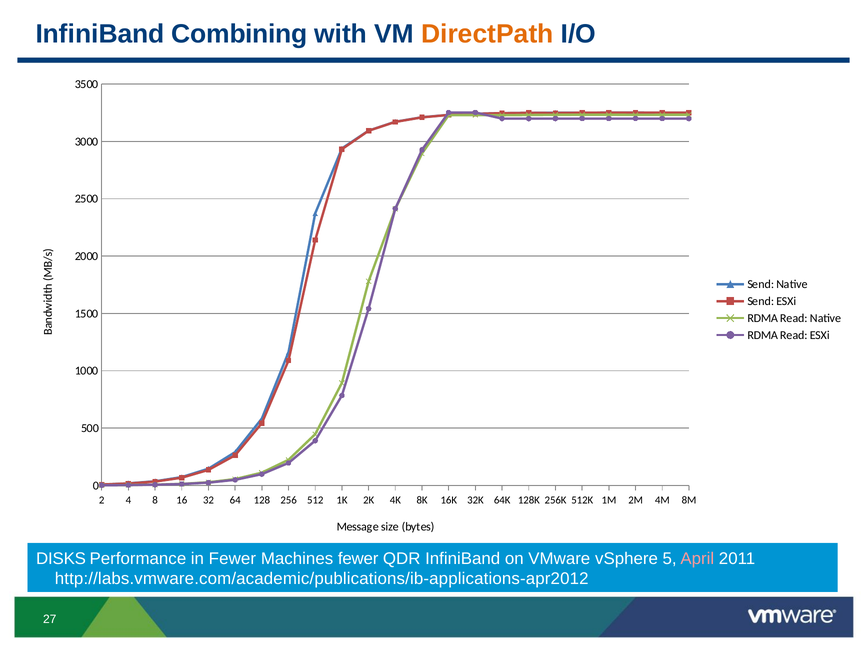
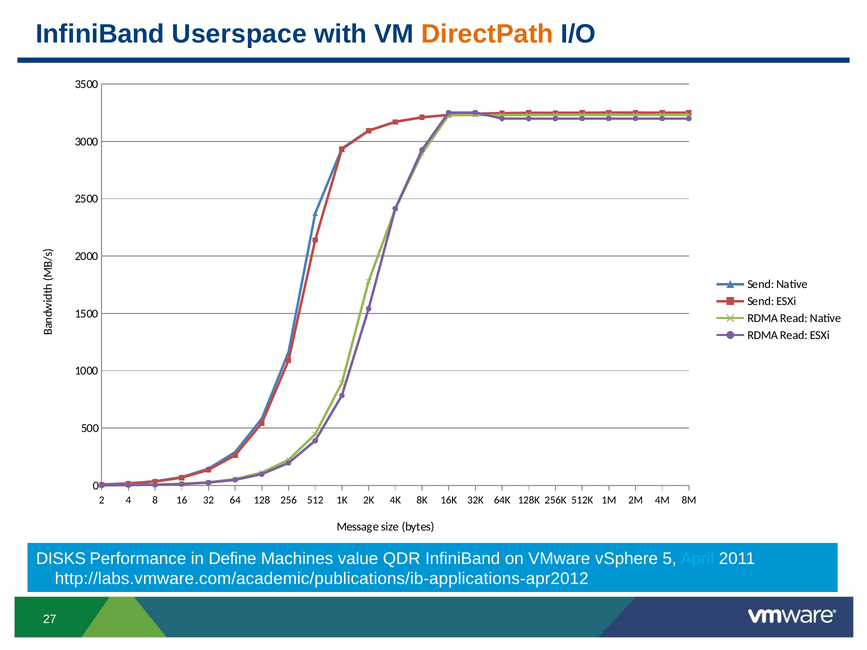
Combining: Combining -> Userspace (239, 34)
in Fewer: Fewer -> Define (233, 559)
Machines fewer: fewer -> value (358, 559)
April colour: pink -> light blue (697, 559)
